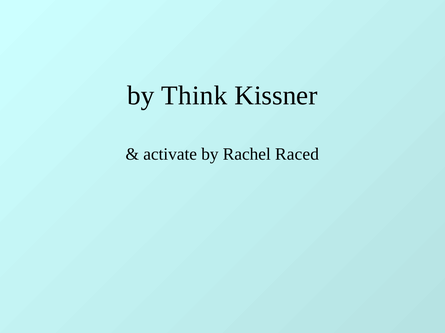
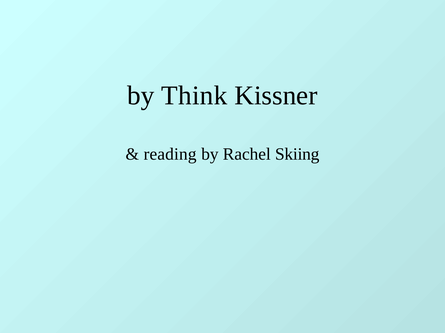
activate: activate -> reading (170, 154)
Raced: Raced -> Skiing (297, 154)
